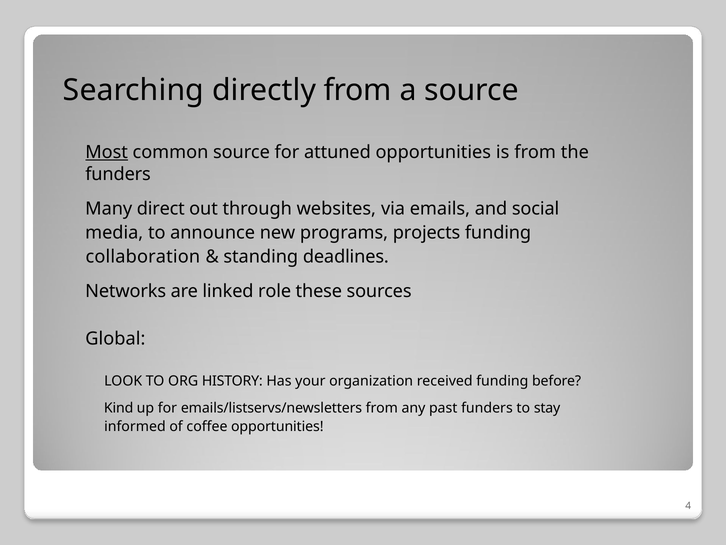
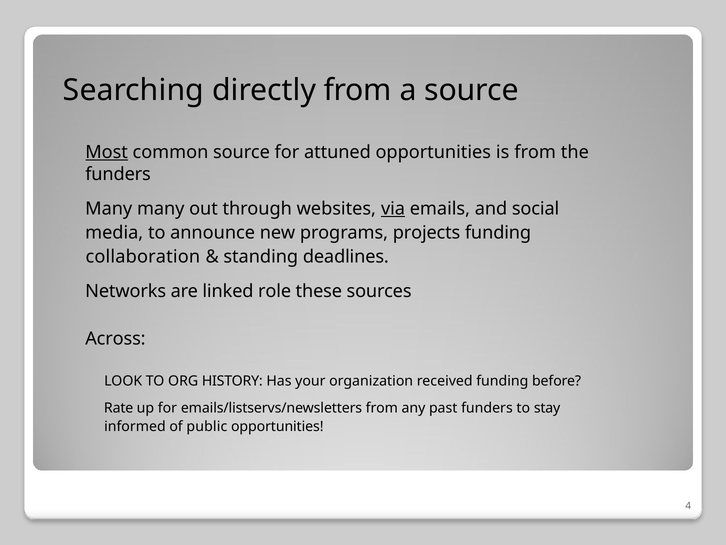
Many direct: direct -> many (161, 209)
via underline: none -> present (393, 209)
Global: Global -> Across (115, 339)
Kind: Kind -> Rate (119, 408)
coffee: coffee -> public (207, 426)
